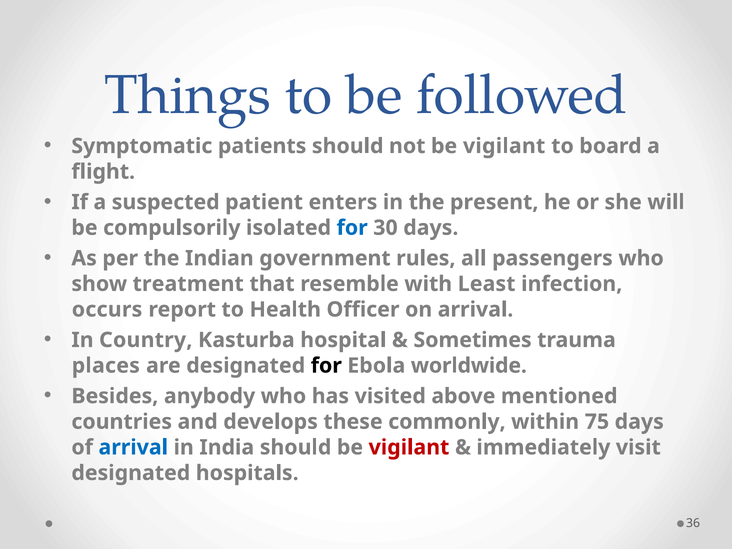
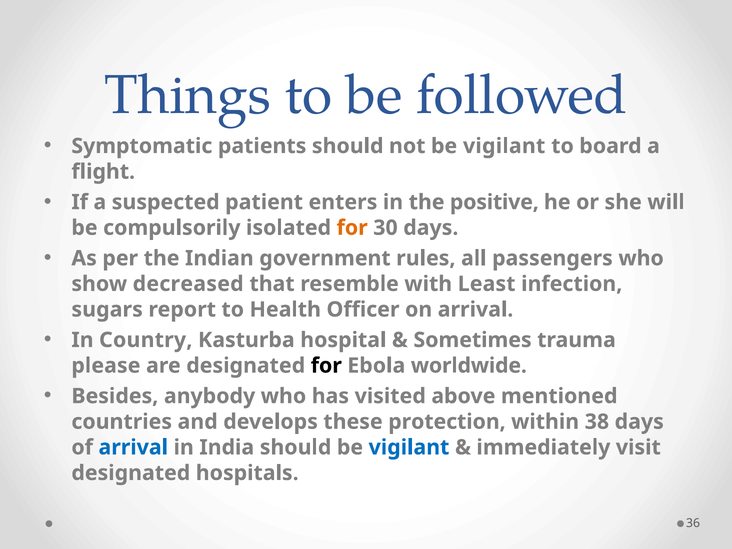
present: present -> positive (494, 202)
for colour: blue -> orange (352, 228)
treatment: treatment -> decreased (188, 284)
occurs: occurs -> sugars (107, 310)
places: places -> please (106, 366)
commonly: commonly -> protection (447, 422)
75: 75 -> 38 (597, 422)
vigilant colour: red -> blue (409, 447)
